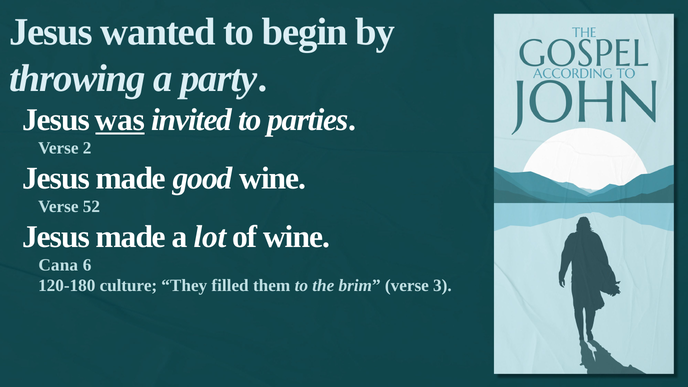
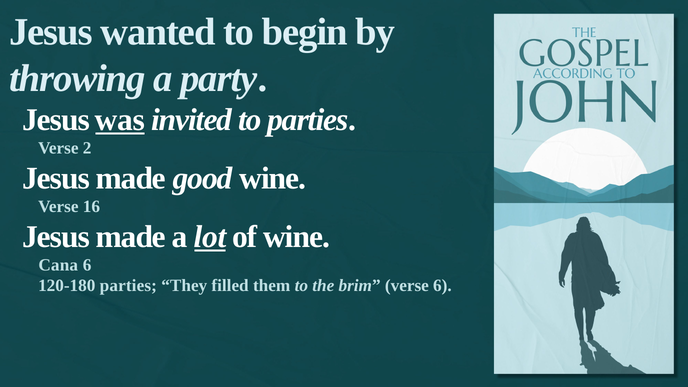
52: 52 -> 16 (91, 207)
lot underline: none -> present (210, 237)
120-180 culture: culture -> parties (128, 286)
verse 3: 3 -> 6 (442, 286)
